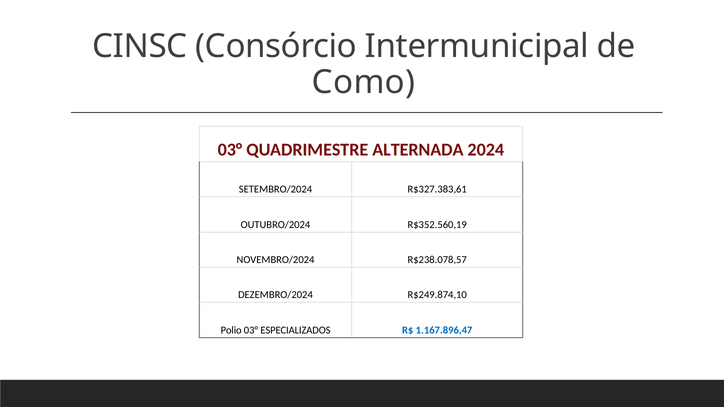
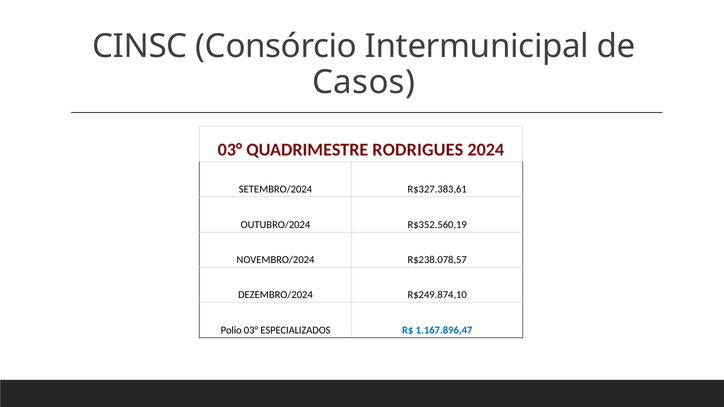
Como: Como -> Casos (364, 82)
ALTERNADA: ALTERNADA -> RODRIGUES (418, 150)
